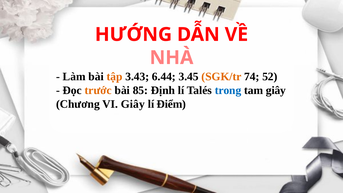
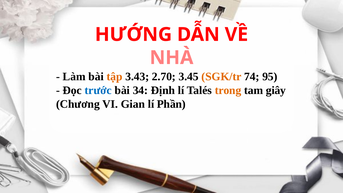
6.44: 6.44 -> 2.70 (164, 77)
52: 52 -> 95 (270, 77)
trước colour: orange -> blue (98, 90)
85: 85 -> 34 (140, 90)
trong colour: blue -> orange (228, 90)
VI Giây: Giây -> Gian (133, 104)
Điểm: Điểm -> Phần (171, 104)
